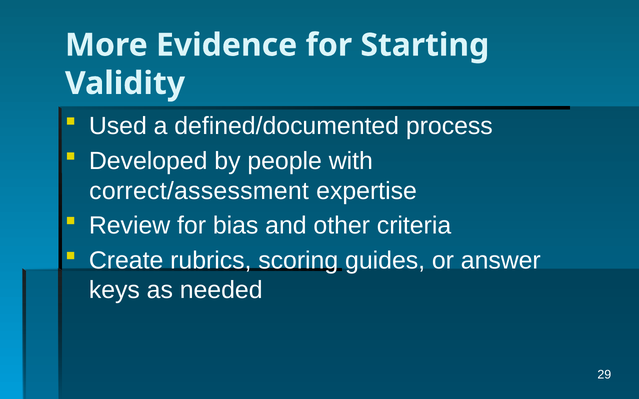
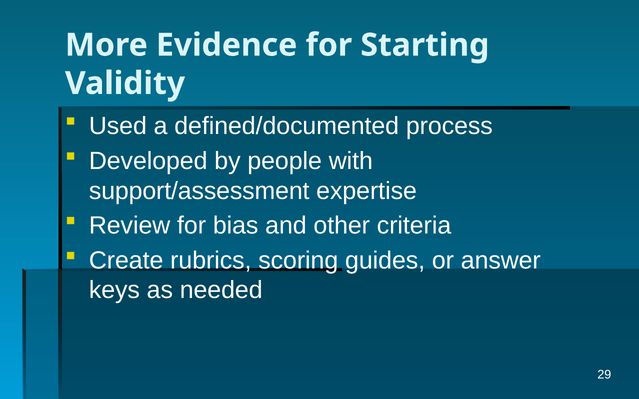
correct/assessment: correct/assessment -> support/assessment (199, 191)
